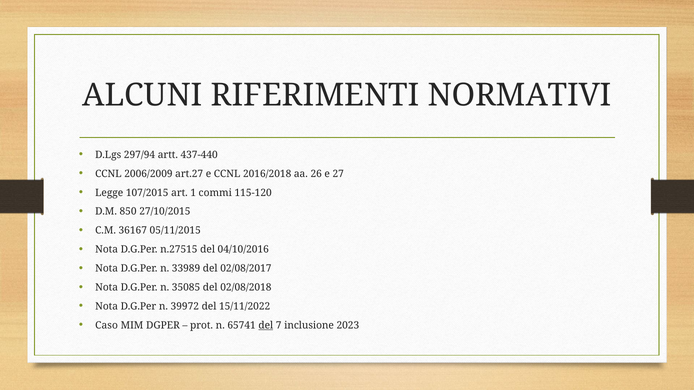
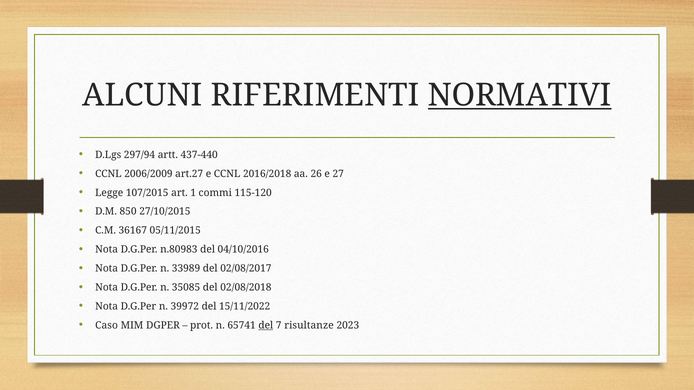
NORMATIVI underline: none -> present (520, 95)
n.27515: n.27515 -> n.80983 (179, 250)
inclusione: inclusione -> risultanze (309, 326)
